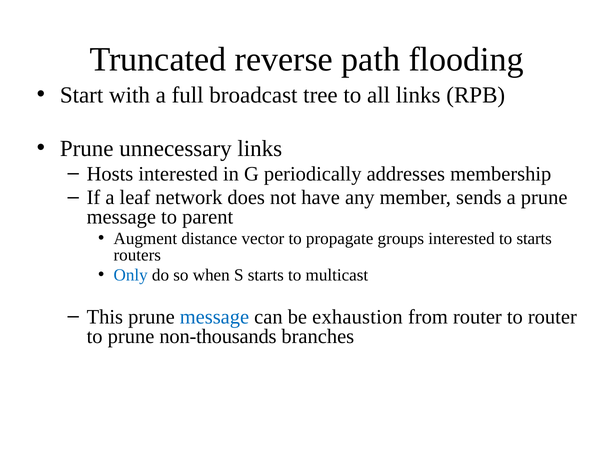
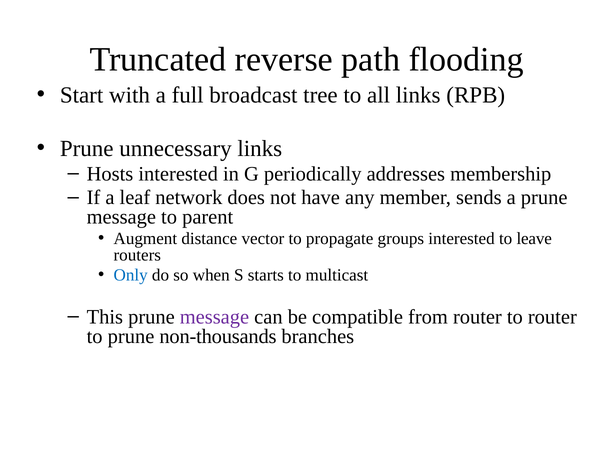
to starts: starts -> leave (534, 239)
message colour: blue -> purple (214, 316)
exhaustion: exhaustion -> compatible (358, 316)
